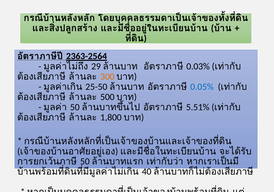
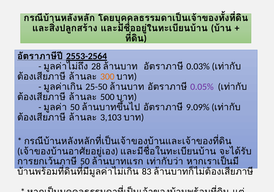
2363-2564: 2363-2564 -> 2553-2564 (87, 56)
29: 29 -> 28 (96, 66)
0.05% colour: blue -> purple (202, 87)
5.51%: 5.51% -> 9.09% (198, 107)
1,800: 1,800 -> 3,103 (111, 117)
40: 40 -> 83 (147, 171)
